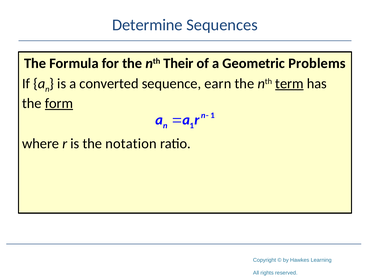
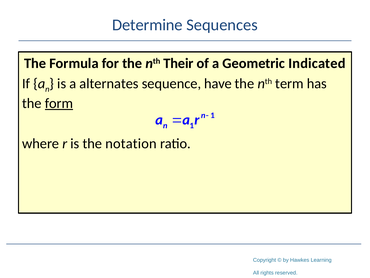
Problems: Problems -> Indicated (317, 63)
converted: converted -> alternates (109, 83)
earn: earn -> have (218, 83)
term underline: present -> none (289, 83)
